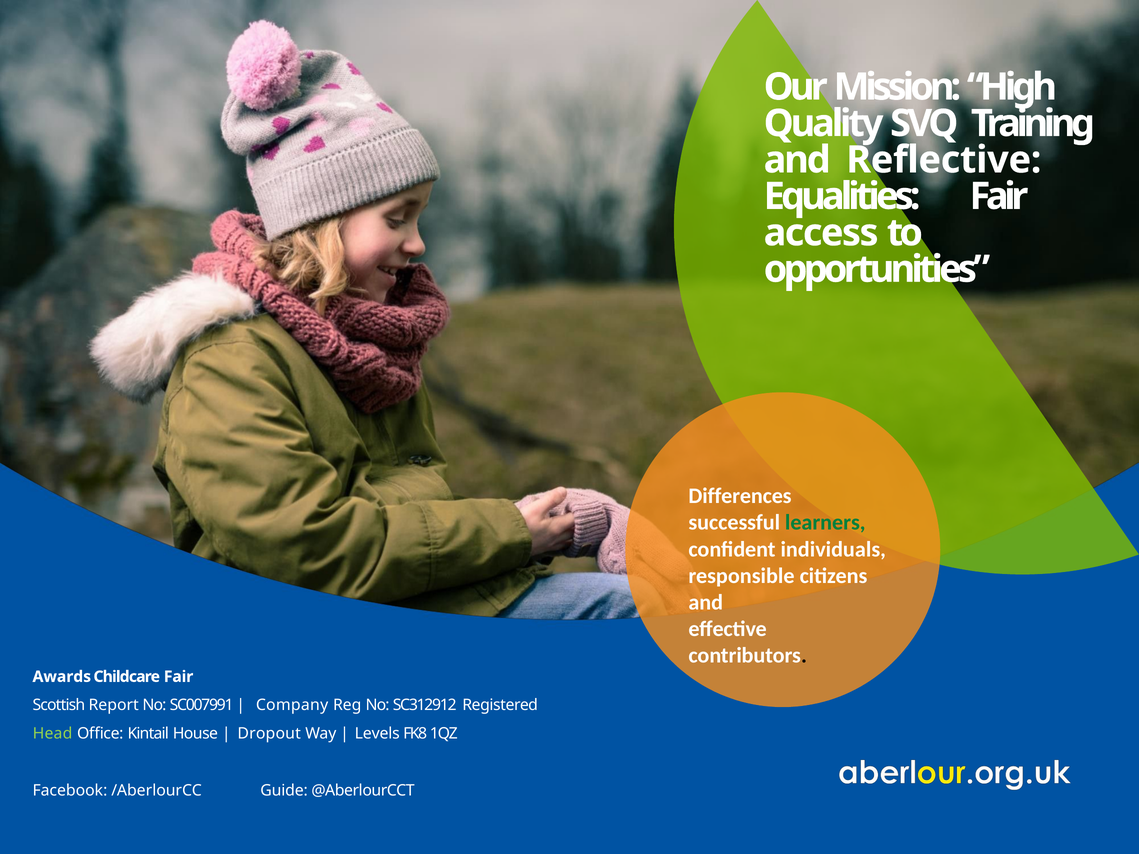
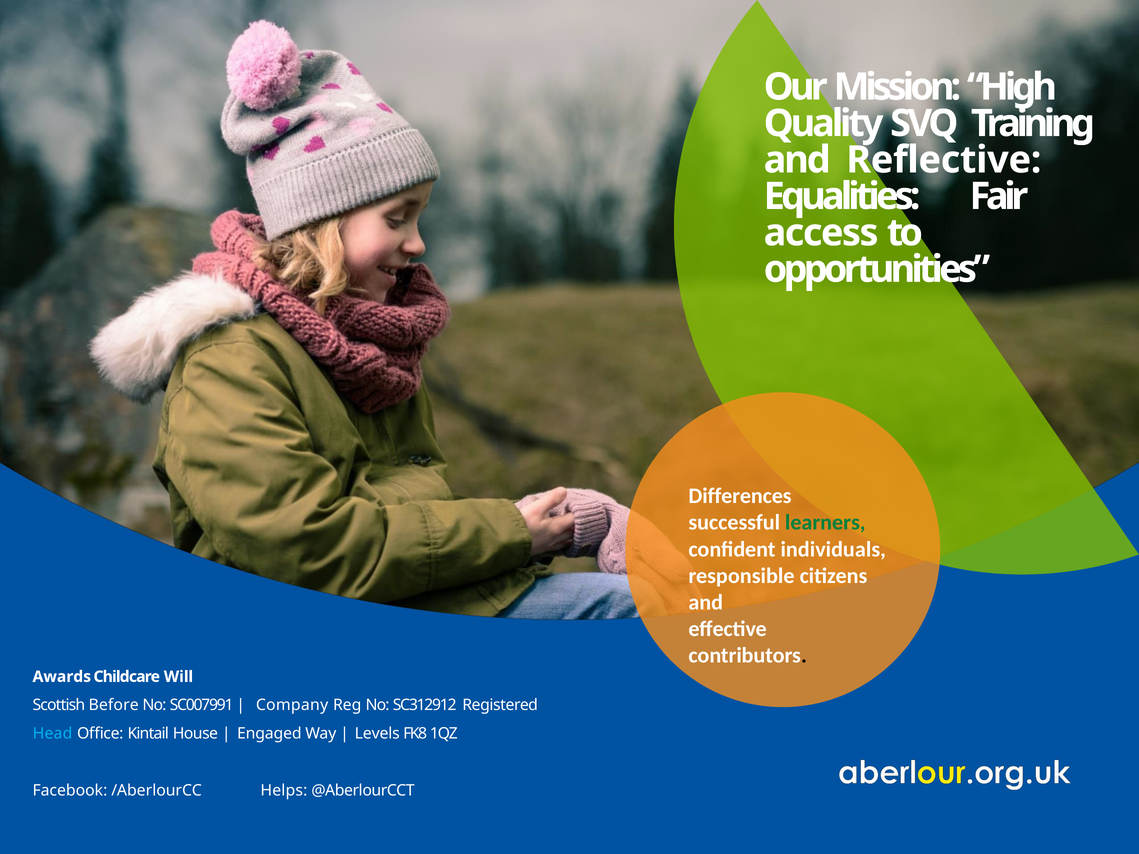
Childcare Fair: Fair -> Will (178, 677)
Report: Report -> Before (114, 705)
Head colour: light green -> light blue (53, 734)
Dropout: Dropout -> Engaged (269, 734)
Guide: Guide -> Helps (284, 791)
